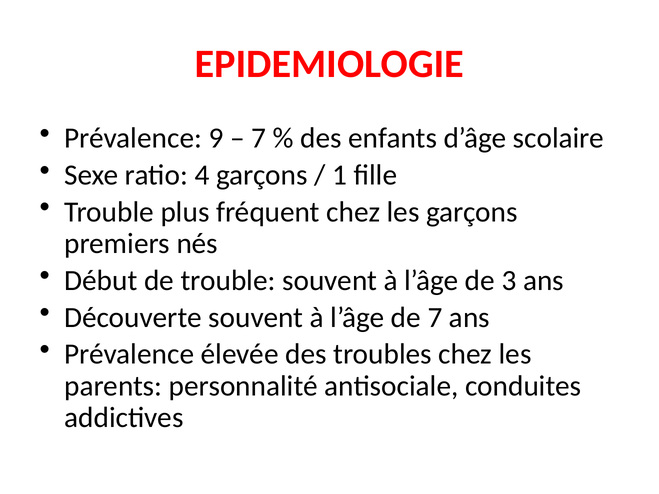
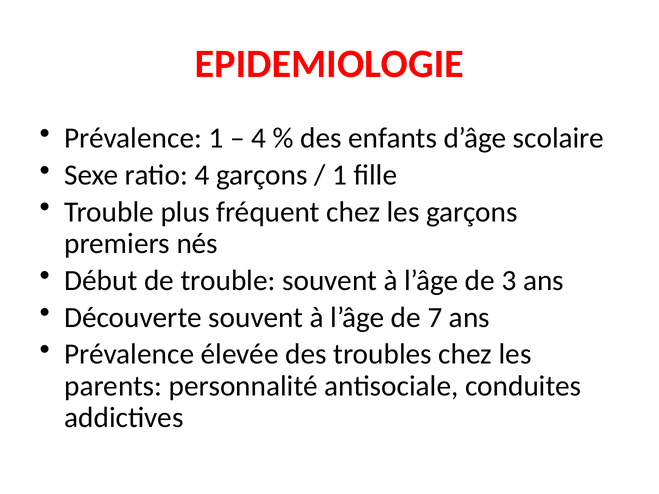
Prévalence 9: 9 -> 1 (216, 138)
7: 7 -> 4 (259, 138)
